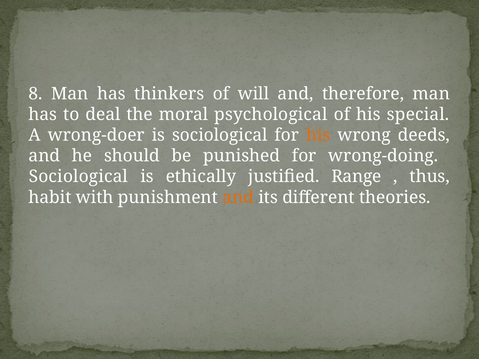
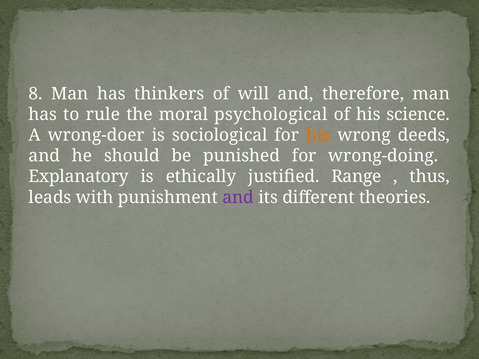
deal: deal -> rule (103, 115)
special: special -> science (418, 115)
Sociological: Sociological -> Explanatory (79, 177)
habit: habit -> leads (50, 197)
and colour: orange -> purple (238, 197)
